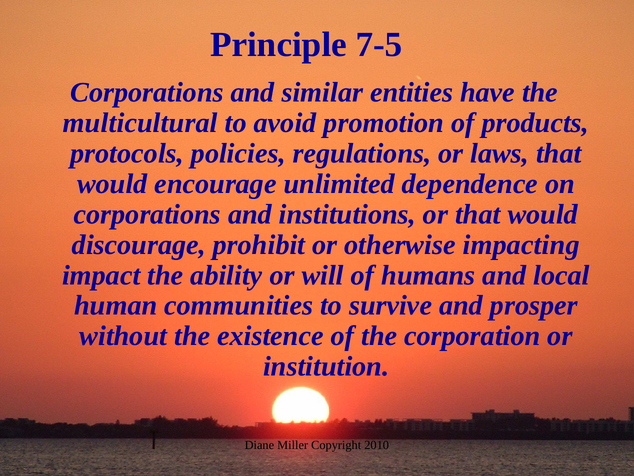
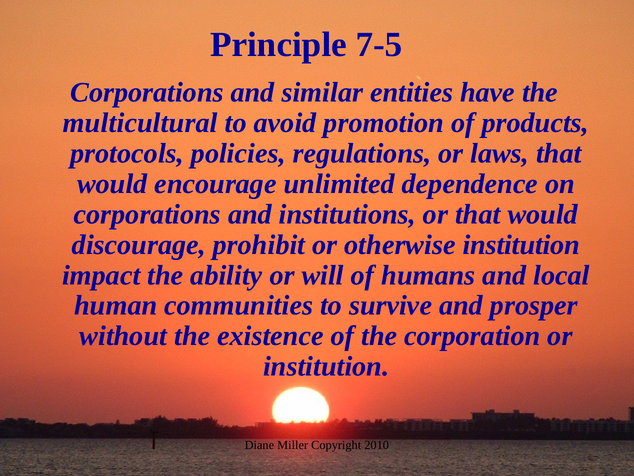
otherwise impacting: impacting -> institution (521, 244)
